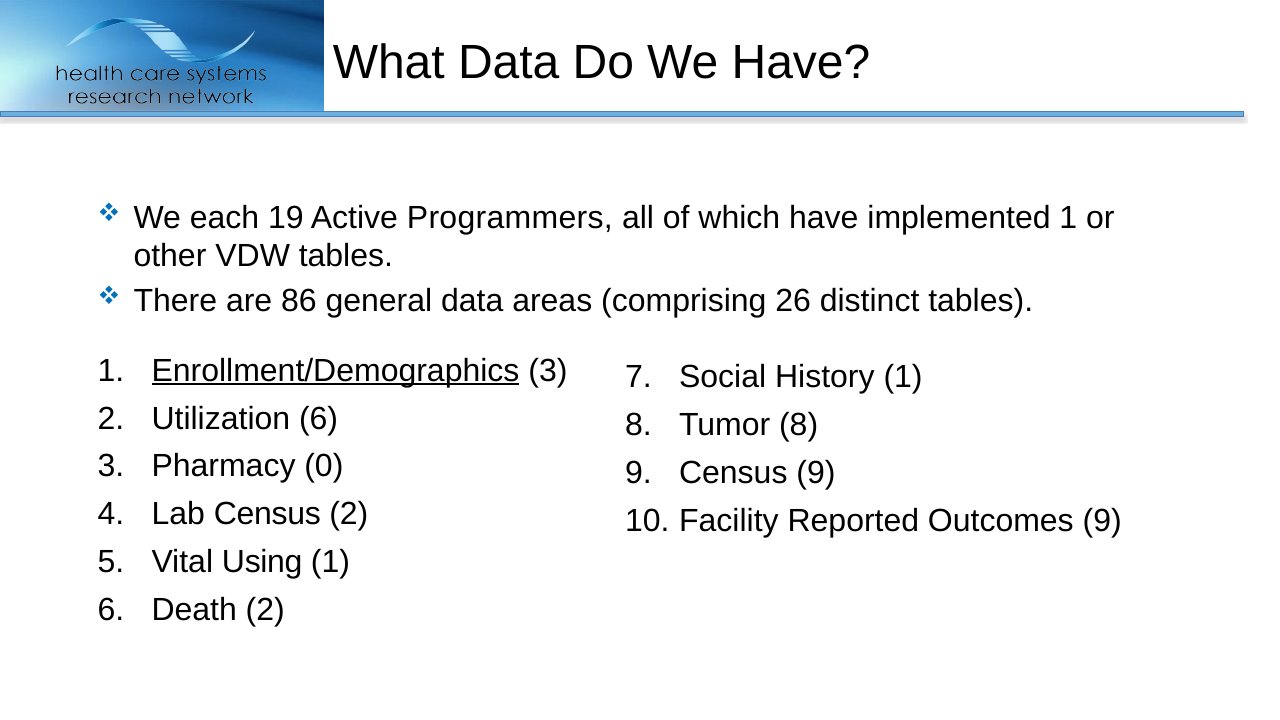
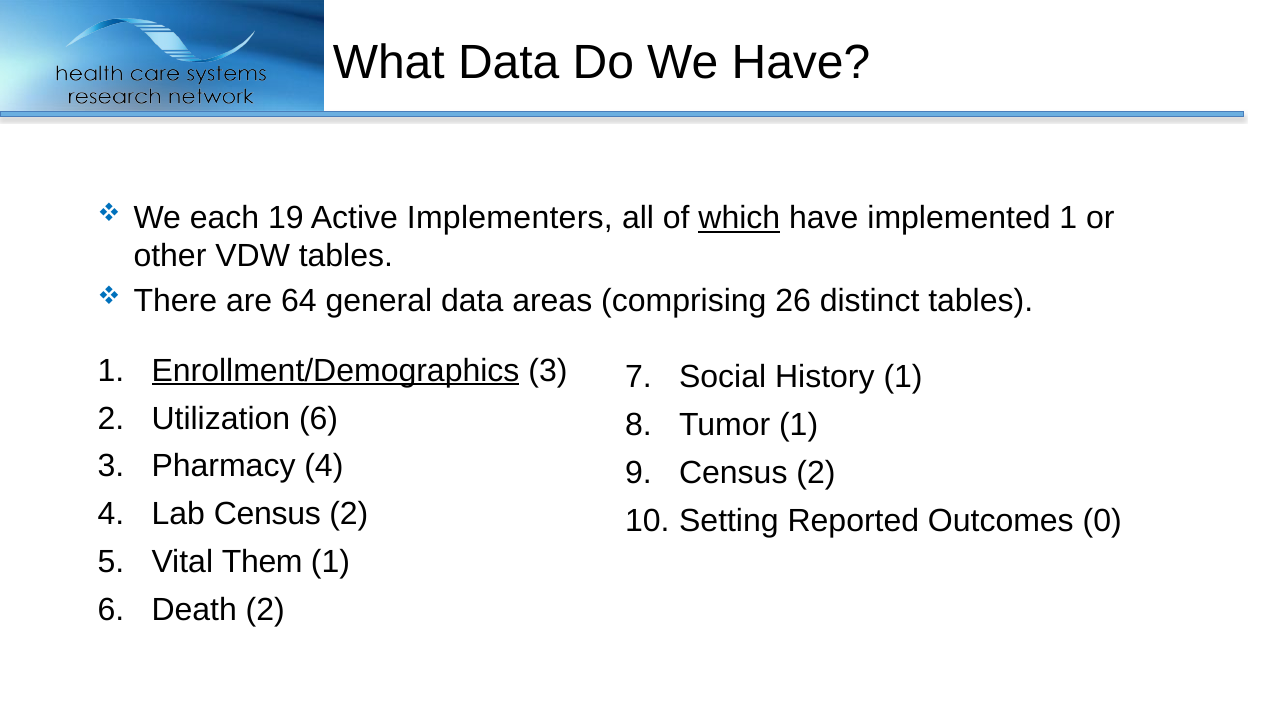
Programmers: Programmers -> Implementers (510, 218)
which underline: none -> present (739, 218)
86: 86 -> 64 (299, 301)
Tumor 8: 8 -> 1 (799, 425)
Pharmacy 0: 0 -> 4 (324, 466)
9: 9 -> 2 (816, 473)
Facility: Facility -> Setting (729, 521)
Outcomes 9: 9 -> 0 (1102, 521)
Using: Using -> Them (262, 562)
